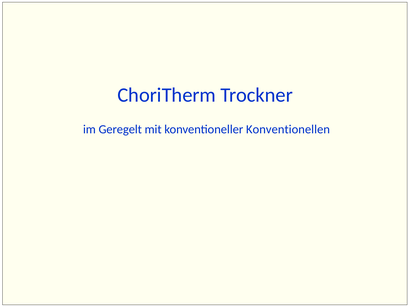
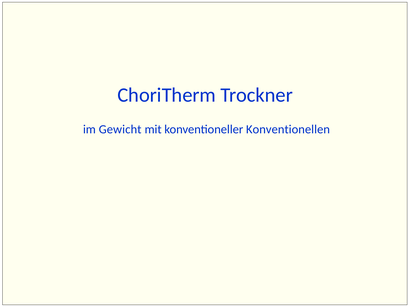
Geregelt: Geregelt -> Gewicht (120, 129)
